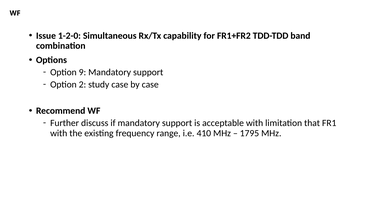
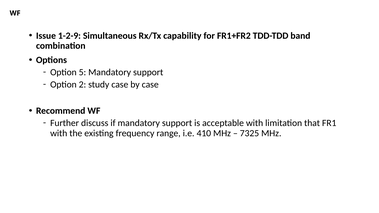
1-2-0: 1-2-0 -> 1-2-9 (69, 36)
9: 9 -> 5 (82, 72)
1795: 1795 -> 7325 (249, 133)
